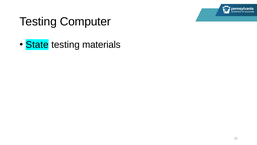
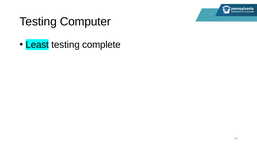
State: State -> Least (37, 45)
materials: materials -> complete (101, 45)
